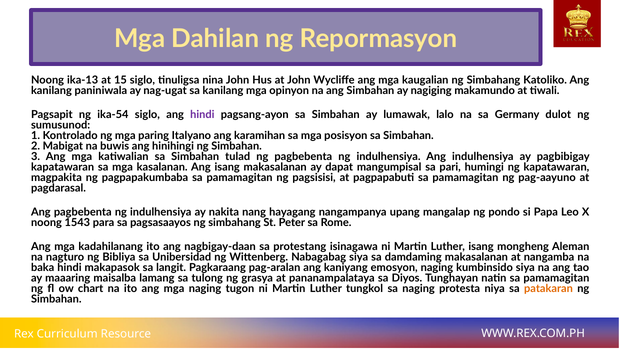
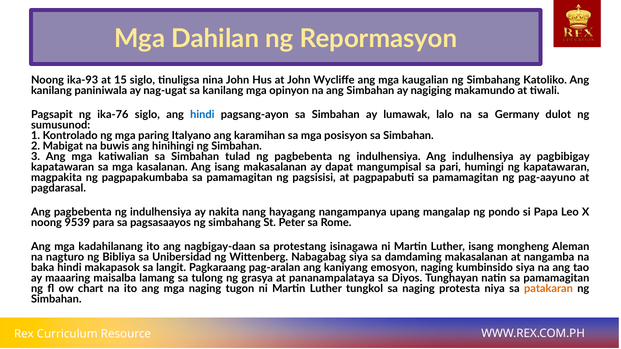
ika-13: ika-13 -> ika-93 (83, 80)
ika-54: ika-54 -> ika-76 (113, 115)
hindi colour: purple -> blue (202, 115)
1543: 1543 -> 9539 (77, 223)
